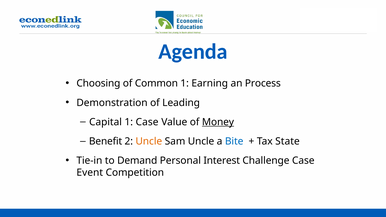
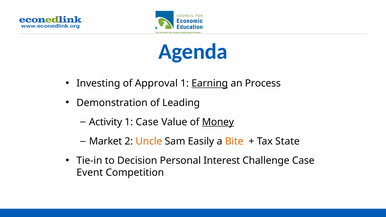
Choosing: Choosing -> Investing (98, 83)
Common: Common -> Approval (156, 83)
Earning underline: none -> present (210, 83)
Capital: Capital -> Activity (106, 122)
Benefit: Benefit -> Market (106, 141)
Sam Uncle: Uncle -> Easily (201, 141)
Bite colour: blue -> orange (234, 141)
Demand: Demand -> Decision (137, 161)
